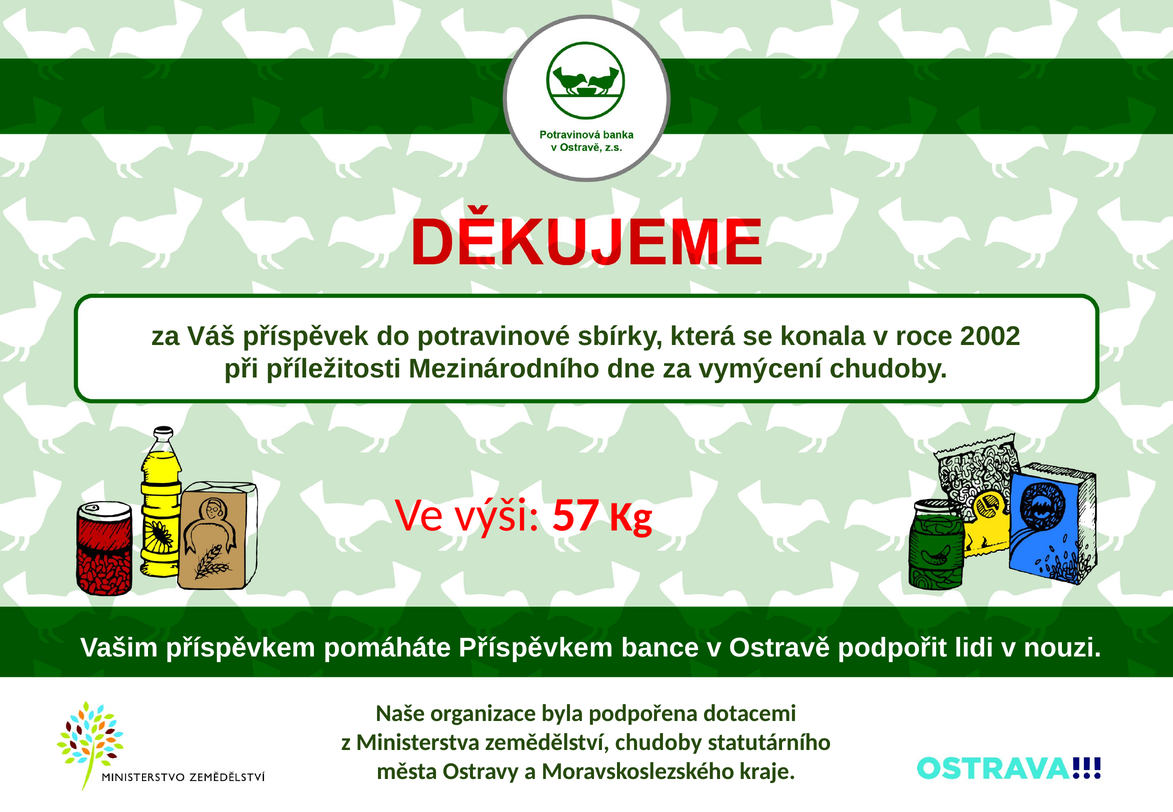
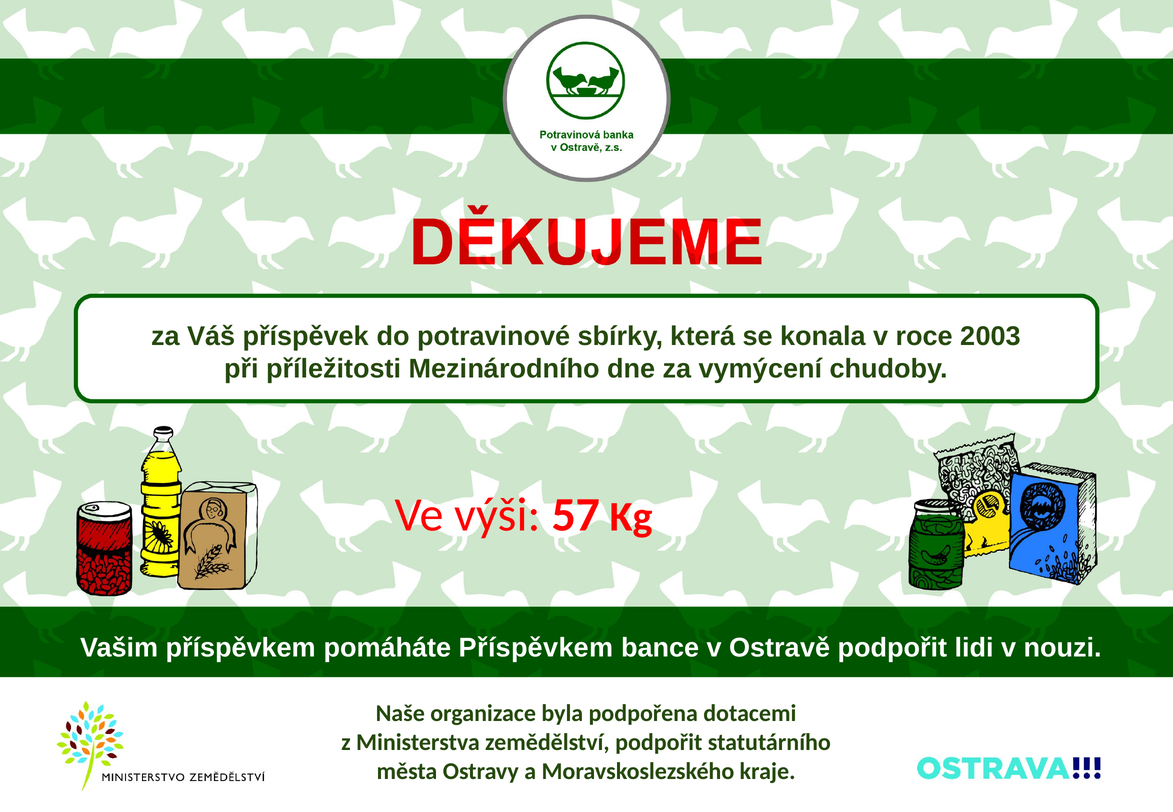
2002: 2002 -> 2003 (991, 336)
zemědělství chudoby: chudoby -> podpořit (659, 742)
